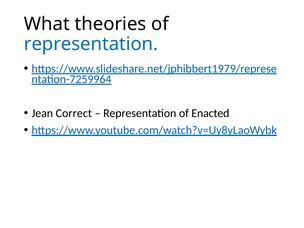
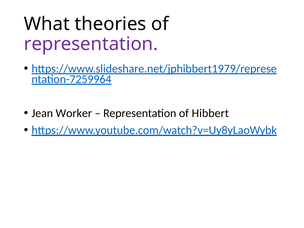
representation colour: blue -> purple (91, 44)
Correct: Correct -> Worker (74, 113)
Enacted: Enacted -> Hibbert (210, 113)
